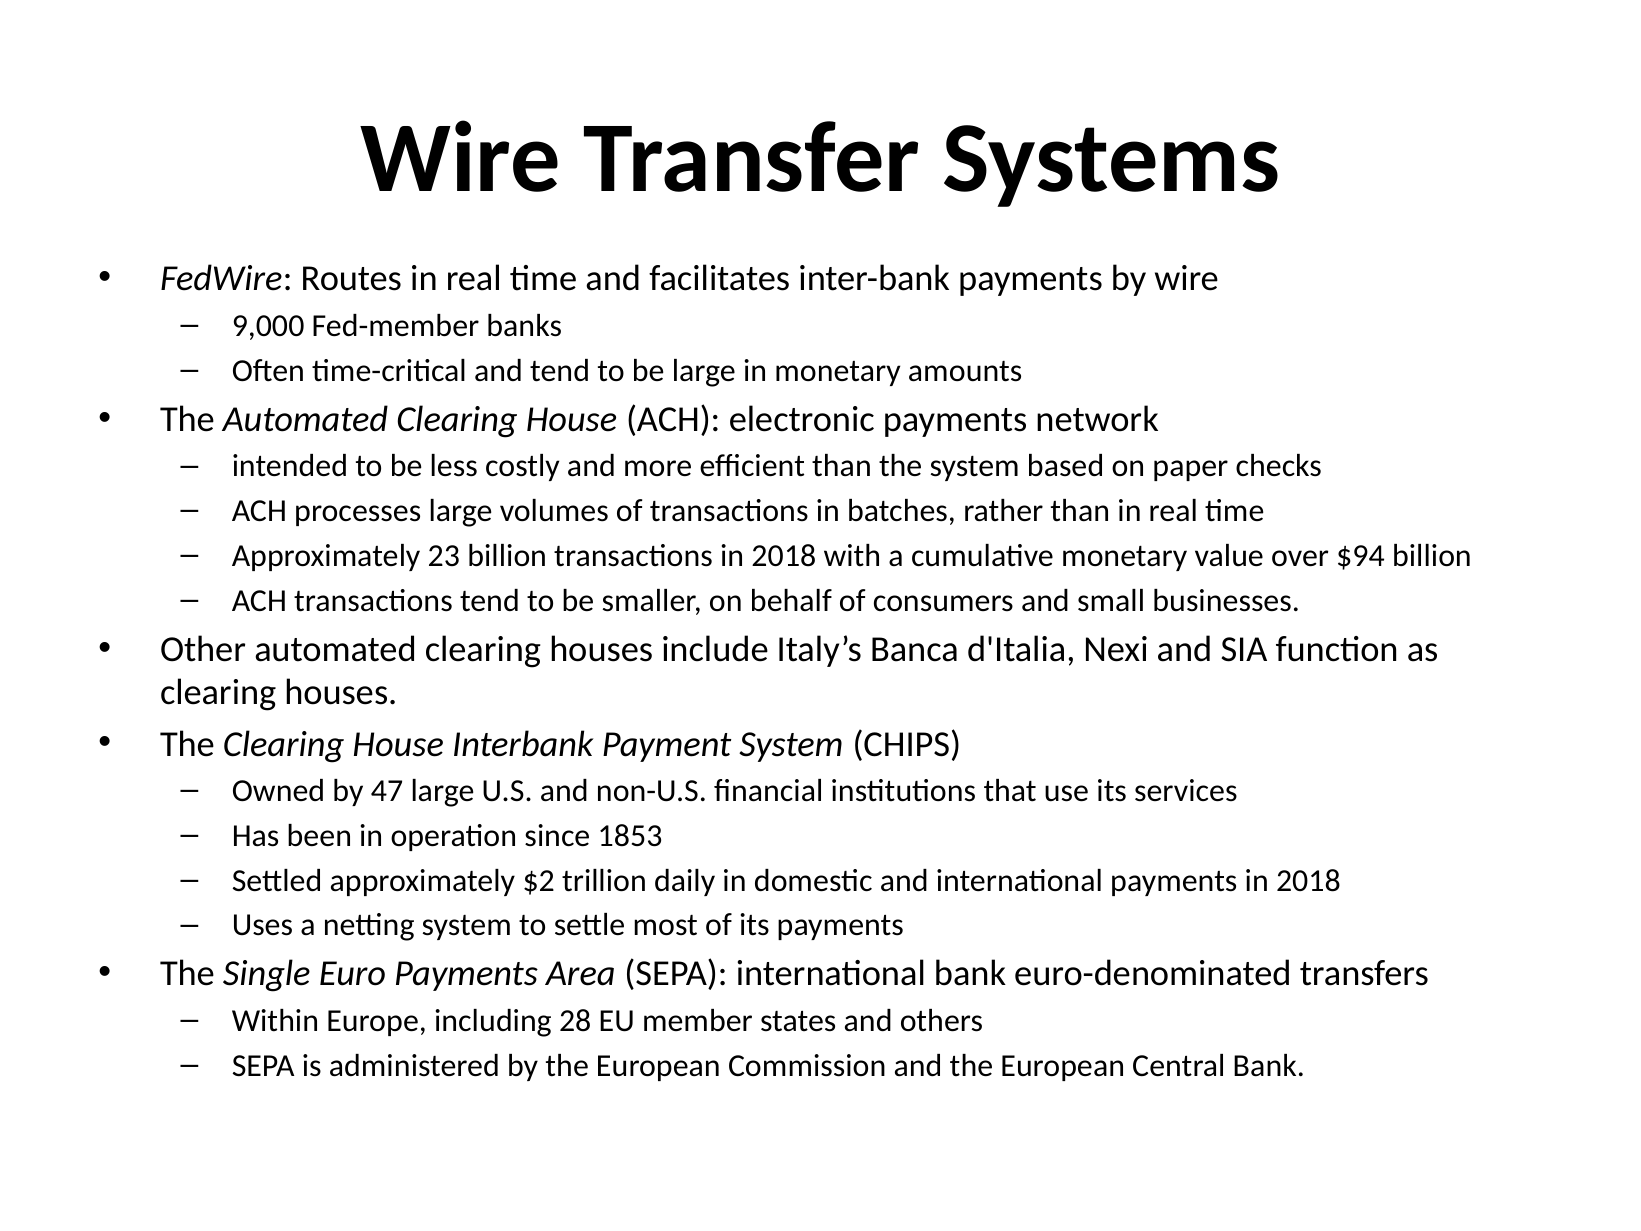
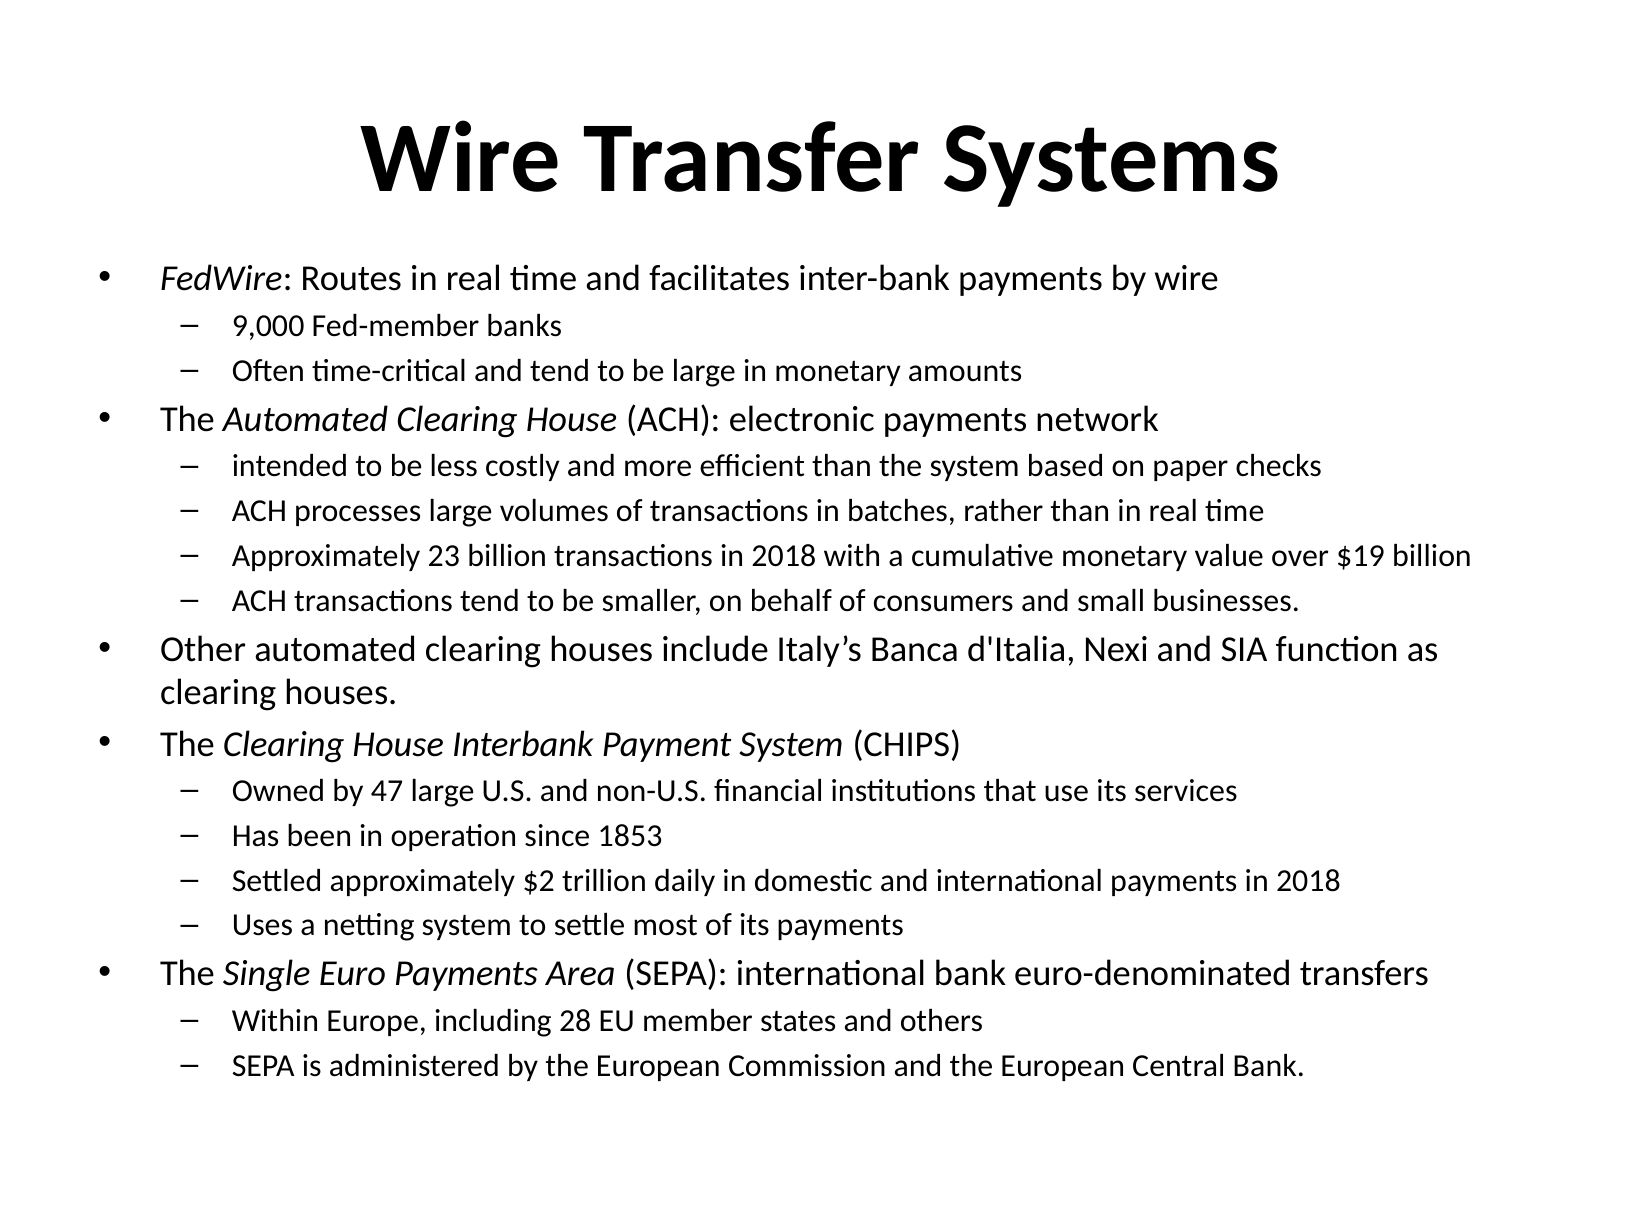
$94: $94 -> $19 (1360, 556)
